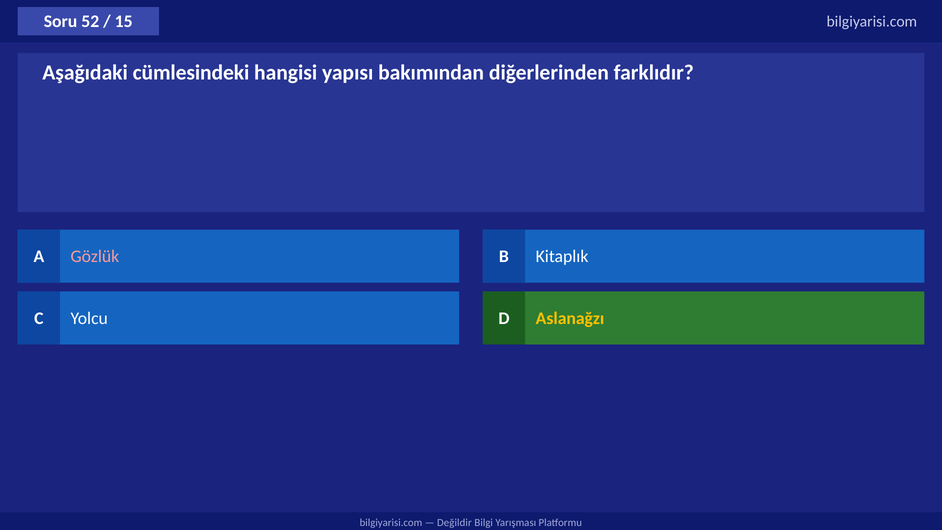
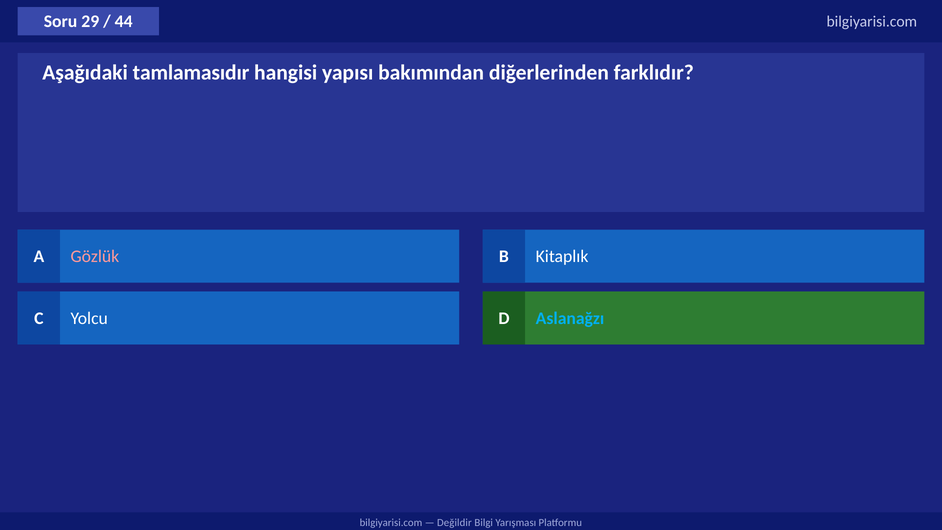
52: 52 -> 29 (90, 22)
15: 15 -> 44 (124, 22)
cümlesindeki: cümlesindeki -> tamlamasıdır (191, 73)
Aslanağzı colour: yellow -> light blue (570, 318)
